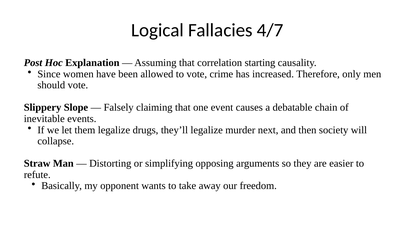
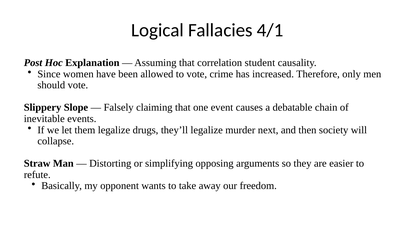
4/7: 4/7 -> 4/1 (270, 30)
starting: starting -> student (260, 63)
